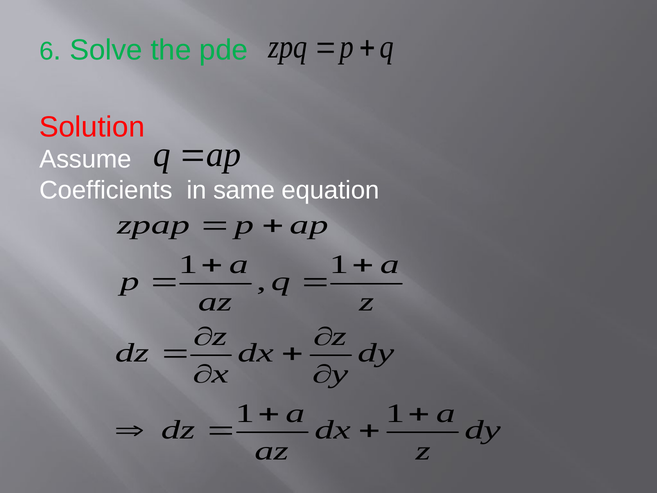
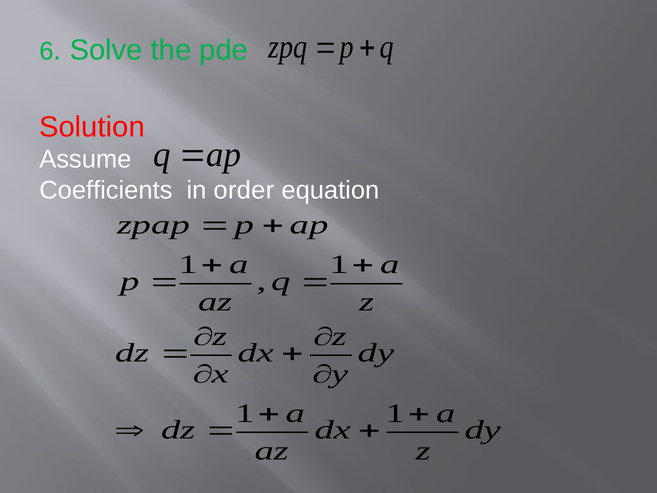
same: same -> order (244, 190)
